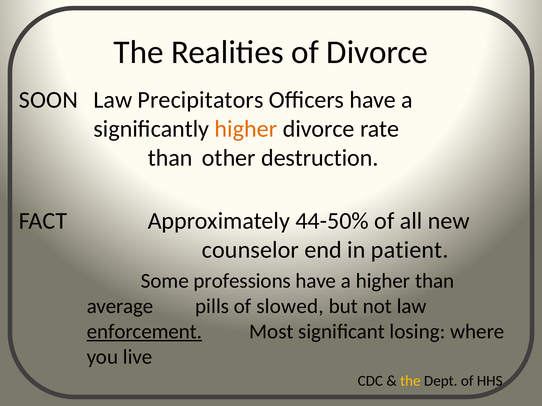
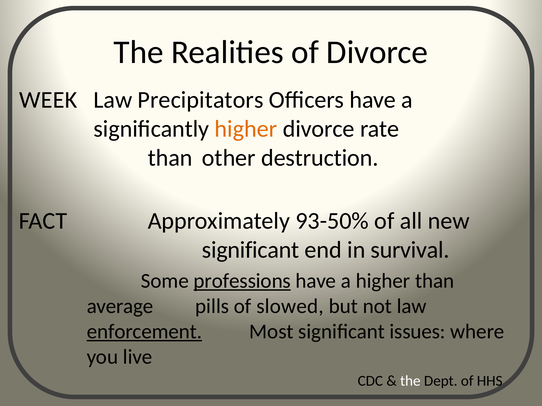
SOON: SOON -> WEEK (48, 100)
44-50%: 44-50% -> 93-50% (332, 221)
counselor: counselor -> significant (251, 250)
patient: patient -> survival (410, 250)
professions underline: none -> present (242, 281)
losing: losing -> issues (418, 332)
the colour: yellow -> white (410, 381)
